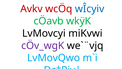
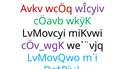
wÎcyiv colour: blue -> purple (90, 9)
